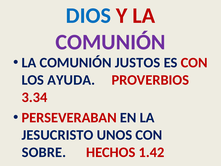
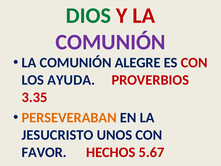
DIOS colour: blue -> green (88, 16)
JUSTOS: JUSTOS -> ALEGRE (138, 63)
3.34: 3.34 -> 3.35 (34, 97)
PERSEVERABAN colour: red -> orange (69, 117)
SOBRE: SOBRE -> FAVOR (44, 152)
1.42: 1.42 -> 5.67 (151, 152)
